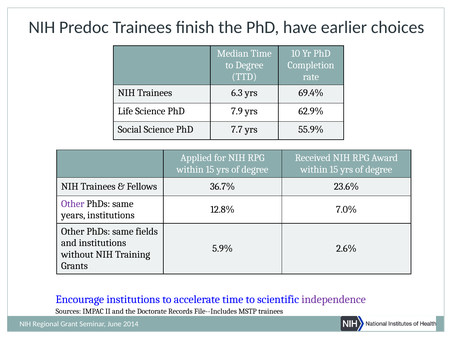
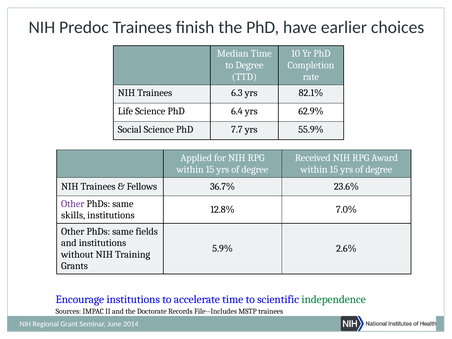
69.4%: 69.4% -> 82.1% (311, 93)
7.9: 7.9 -> 6.4 (237, 111)
years: years -> skills (73, 215)
independence colour: purple -> green (334, 300)
